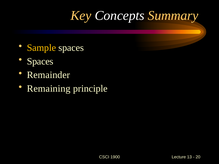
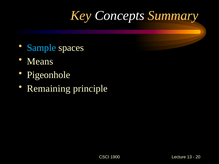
Sample colour: yellow -> light blue (41, 48)
Spaces: Spaces -> Means (40, 61)
Remainder: Remainder -> Pigeonhole (49, 75)
